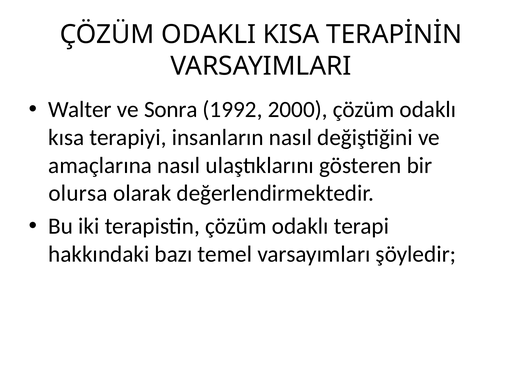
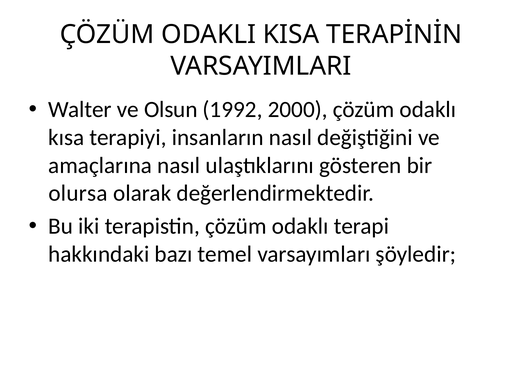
Sonra: Sonra -> Olsun (171, 109)
